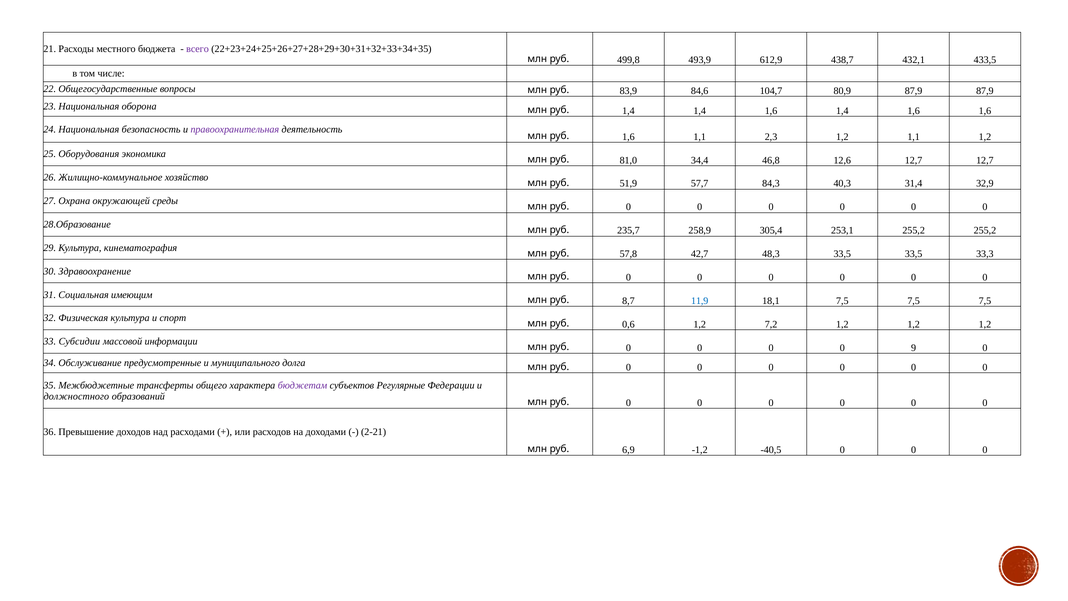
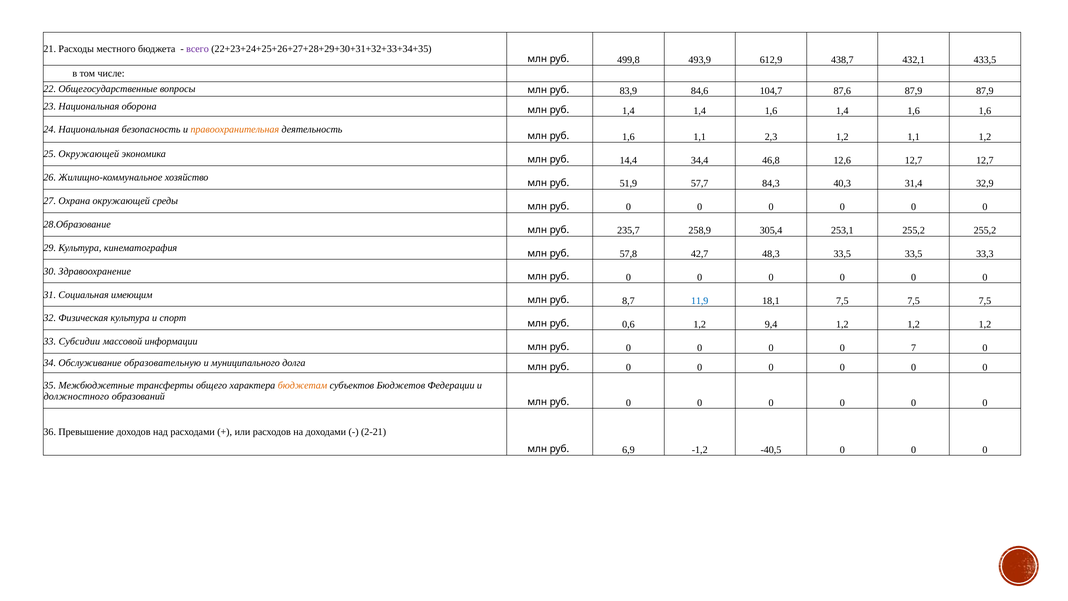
80,9: 80,9 -> 87,6 (842, 91)
правоохранительная colour: purple -> orange (235, 129)
25 Оборудования: Оборудования -> Окружающей (89, 154)
81,0: 81,0 -> 14,4 (628, 160)
7,2: 7,2 -> 9,4 (771, 324)
9: 9 -> 7 (914, 348)
предусмотренные: предусмотренные -> образовательную (163, 363)
бюджетам colour: purple -> orange (303, 385)
Регулярные: Регулярные -> Бюджетов (401, 385)
